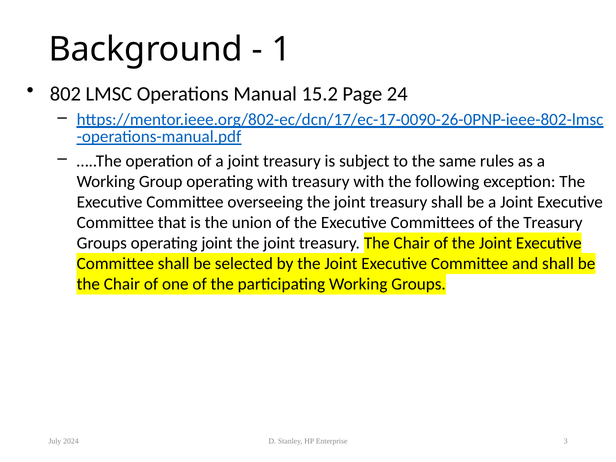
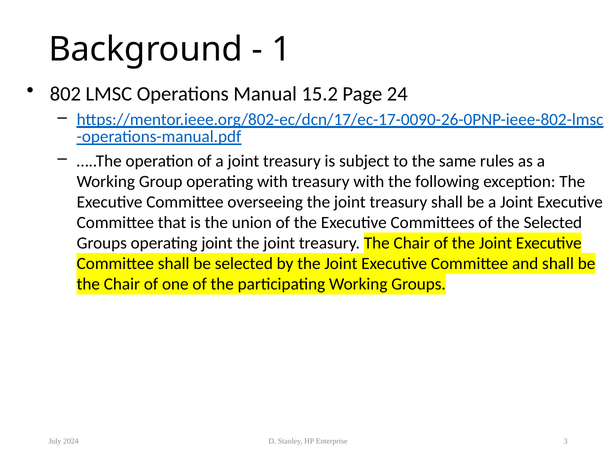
the Treasury: Treasury -> Selected (553, 223)
